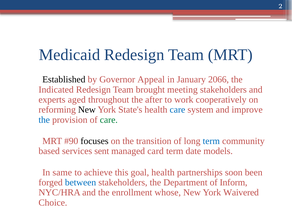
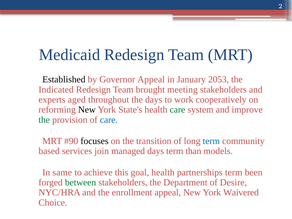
2066: 2066 -> 2053 (219, 80)
the after: after -> days (154, 100)
care colour: blue -> green (177, 110)
the colour: blue -> green (44, 120)
care colour: green -> blue (109, 120)
sent: sent -> join (102, 151)
managed card: card -> days (156, 151)
date: date -> than (193, 151)
partnerships soon: soon -> term (234, 172)
between colour: blue -> green (81, 182)
Inform: Inform -> Desire (233, 182)
enrollment whose: whose -> appeal (168, 193)
